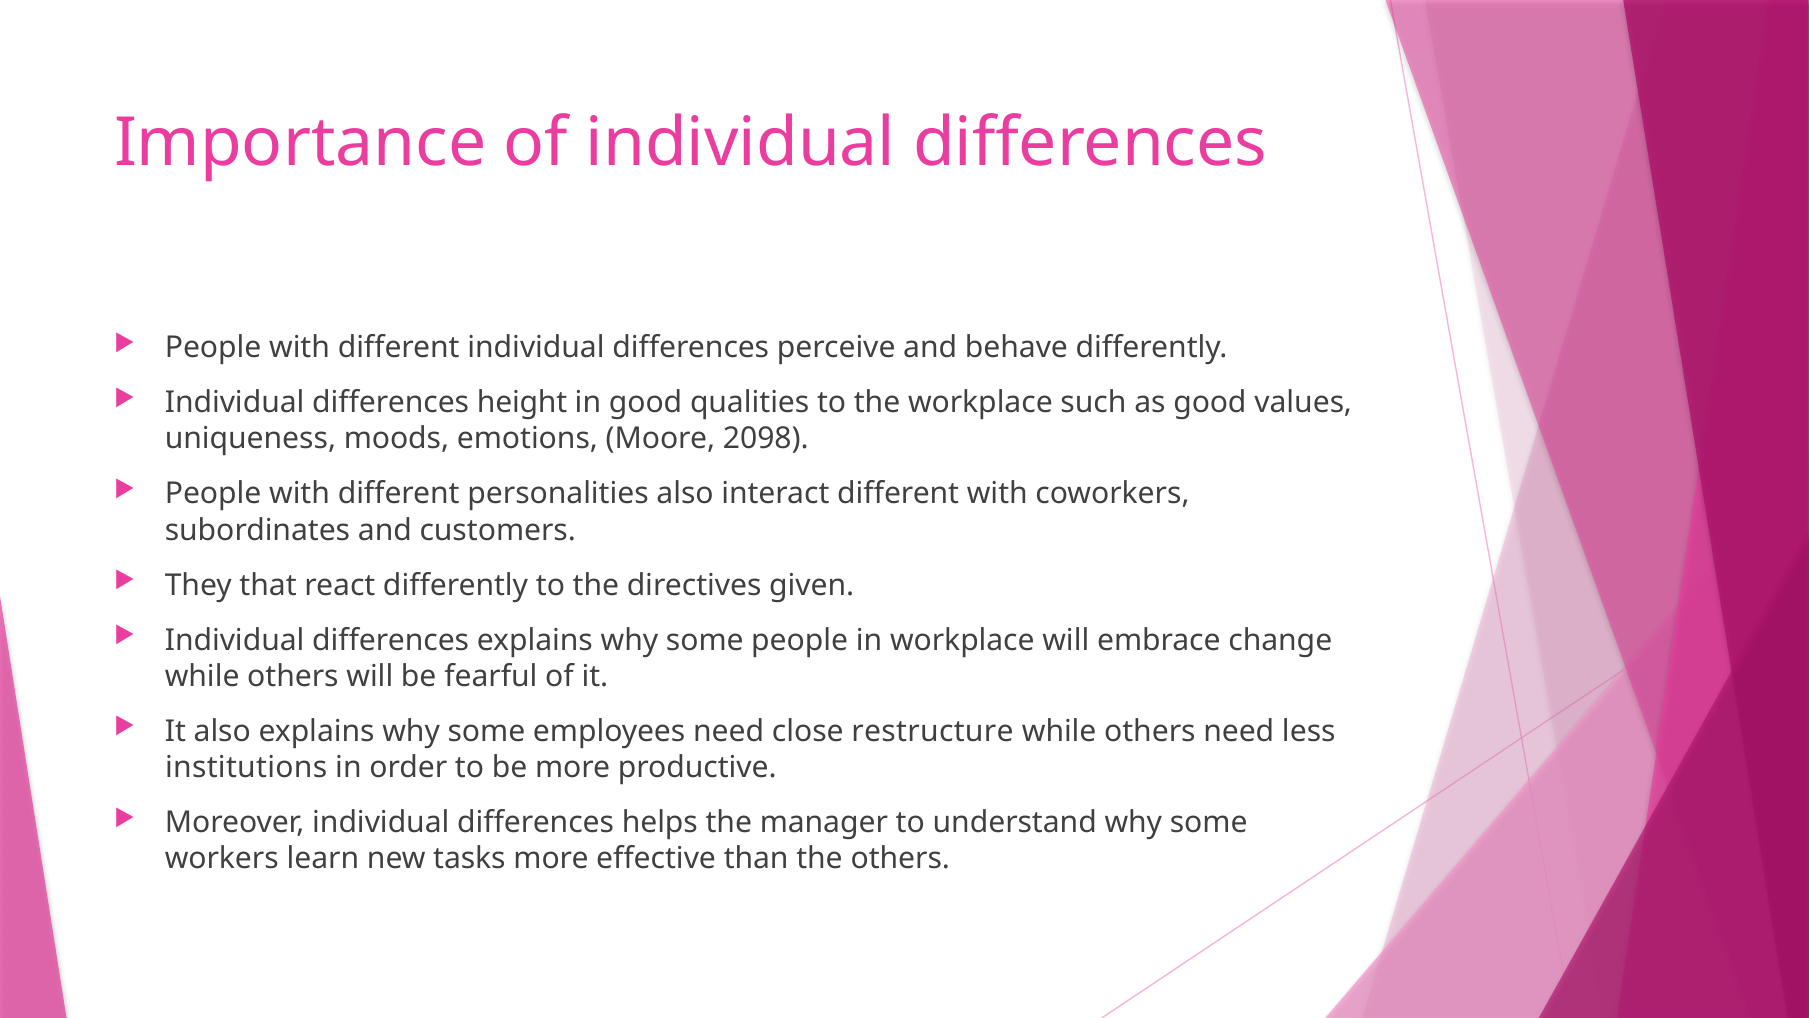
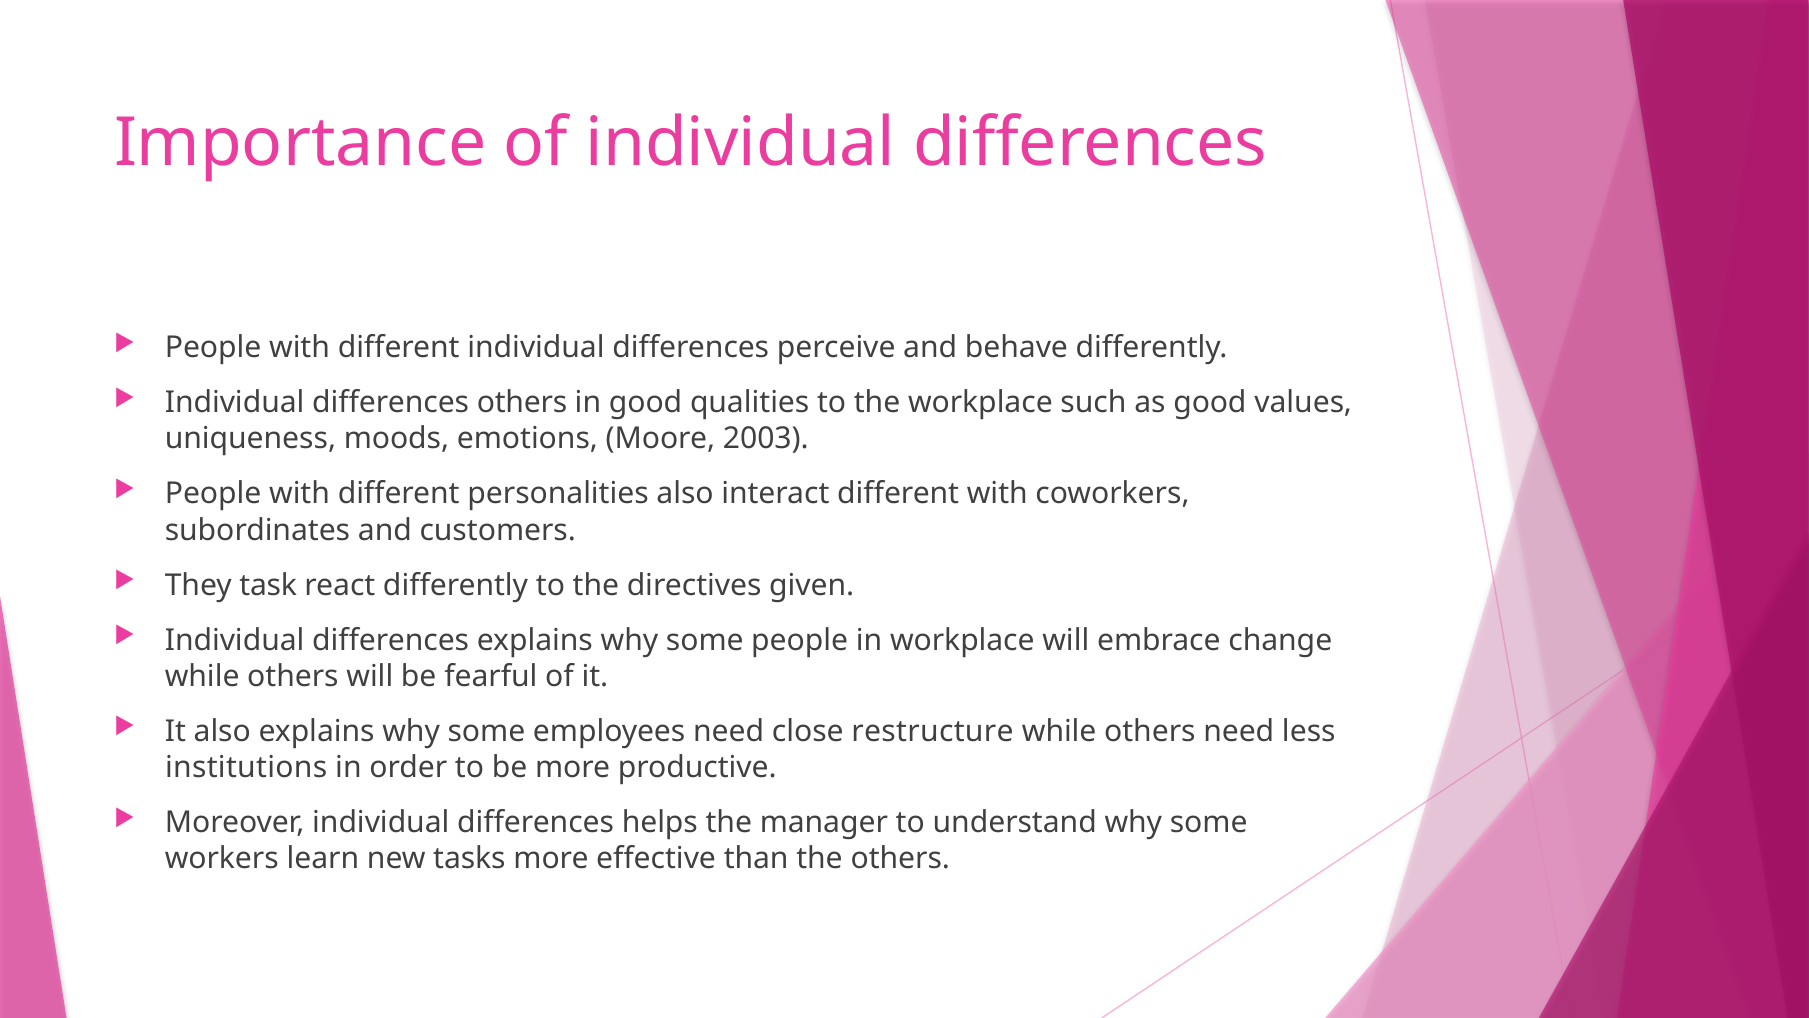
differences height: height -> others (522, 403)
2098: 2098 -> 2003 (766, 439)
that: that -> task (268, 585)
